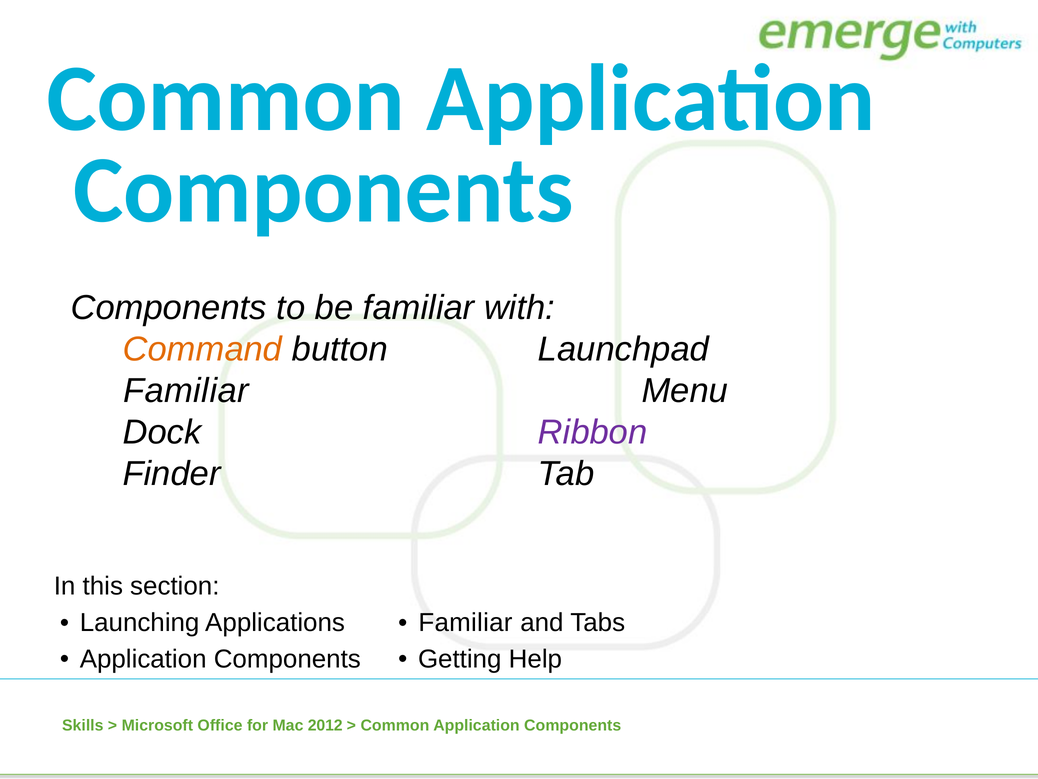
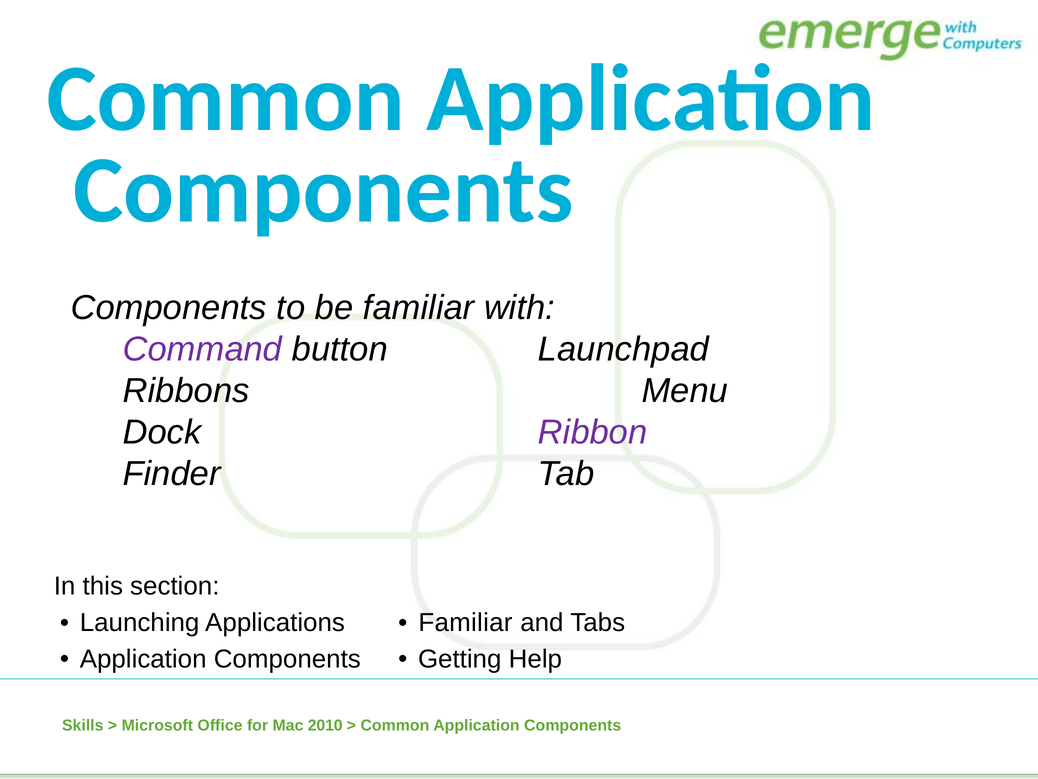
Command colour: orange -> purple (202, 349)
Familiar: Familiar -> Ribbons (186, 390)
2012: 2012 -> 2010 (325, 725)
